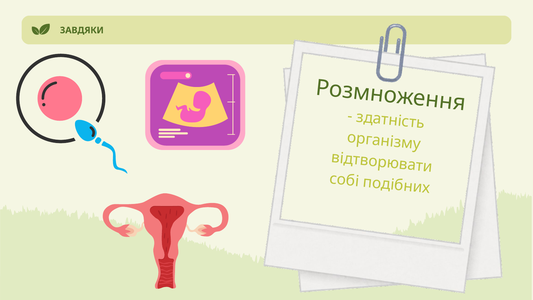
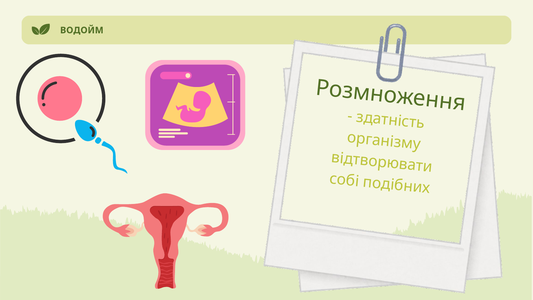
ЗАВДЯКИ: ЗАВДЯКИ -> ВОДОЙМ (82, 30)
